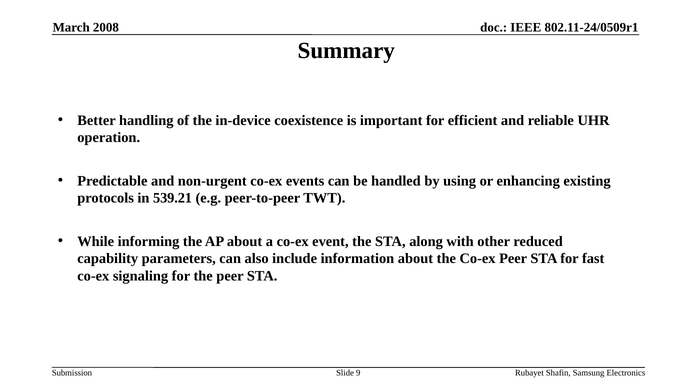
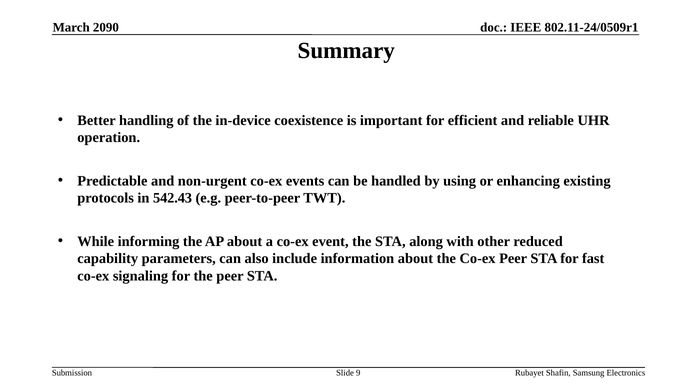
2008: 2008 -> 2090 (106, 27)
539.21: 539.21 -> 542.43 (173, 198)
